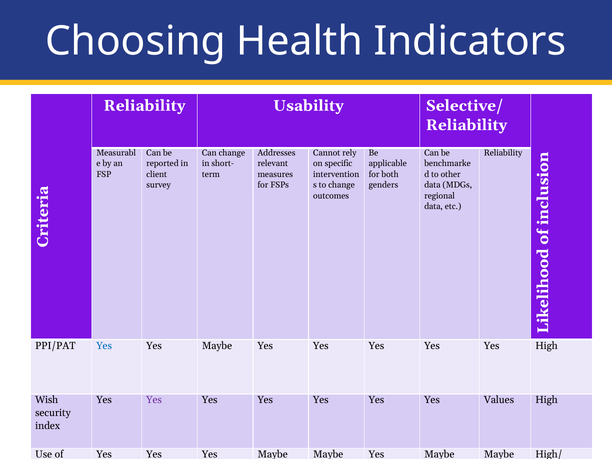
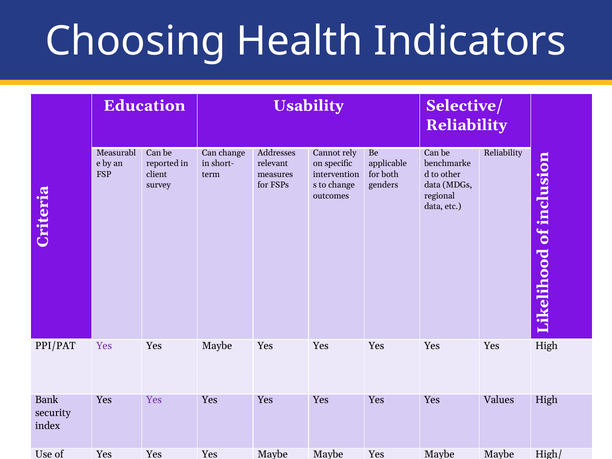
Reliability: Reliability -> Education (144, 106)
Yes colour: blue -> purple (104, 346)
Wish: Wish -> Bank (47, 400)
